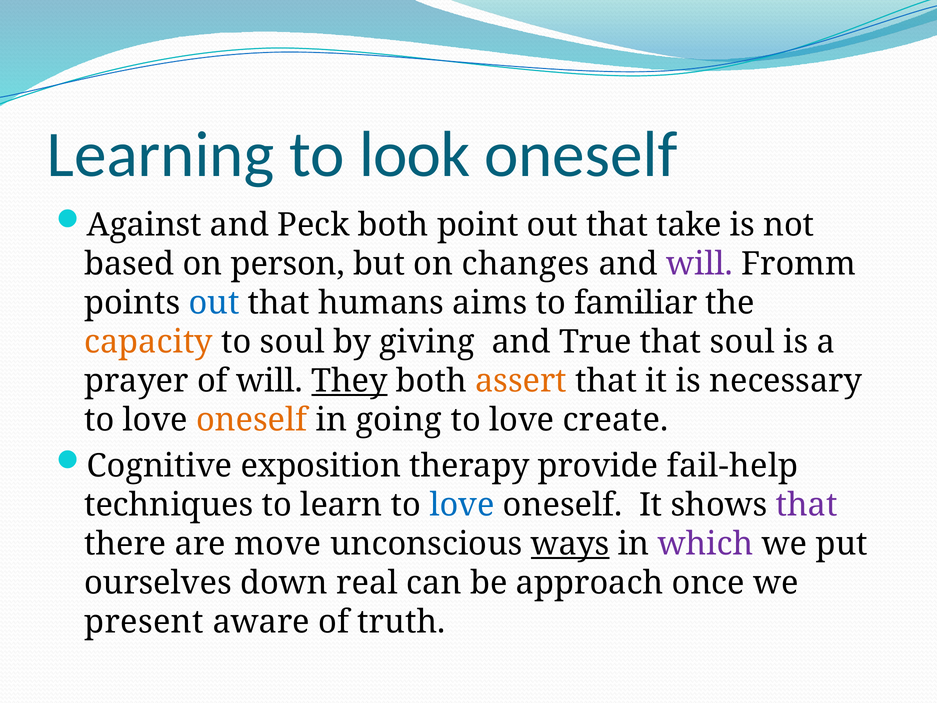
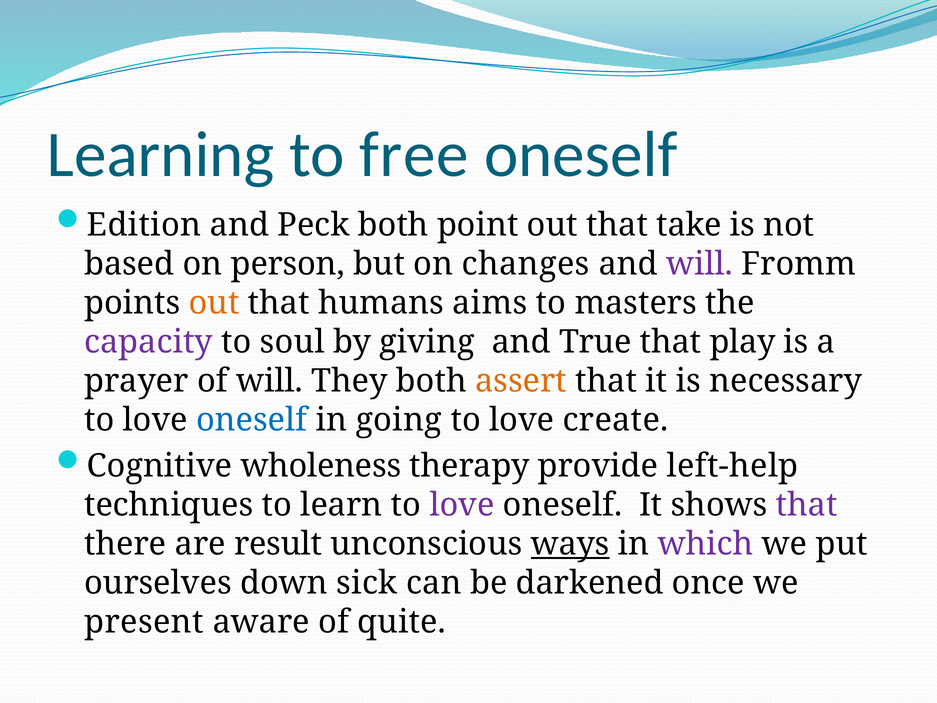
look: look -> free (414, 155)
Against: Against -> Edition (144, 225)
out colour: blue -> orange (214, 303)
familiar: familiar -> masters (636, 303)
capacity colour: orange -> purple (148, 342)
that soul: soul -> play (743, 342)
They underline: present -> none (349, 381)
oneself colour: orange -> blue (252, 420)
exposition: exposition -> wholeness (321, 466)
fail-help: fail-help -> left-help (733, 466)
love colour: blue -> purple (462, 505)
move: move -> result (278, 544)
real: real -> sick (367, 583)
approach: approach -> darkened (590, 583)
truth: truth -> quite (402, 622)
